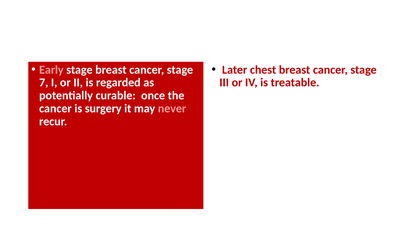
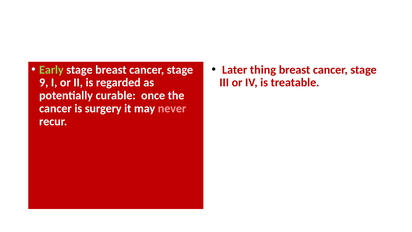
Early colour: pink -> light green (51, 70)
chest: chest -> thing (263, 70)
7: 7 -> 9 (44, 83)
